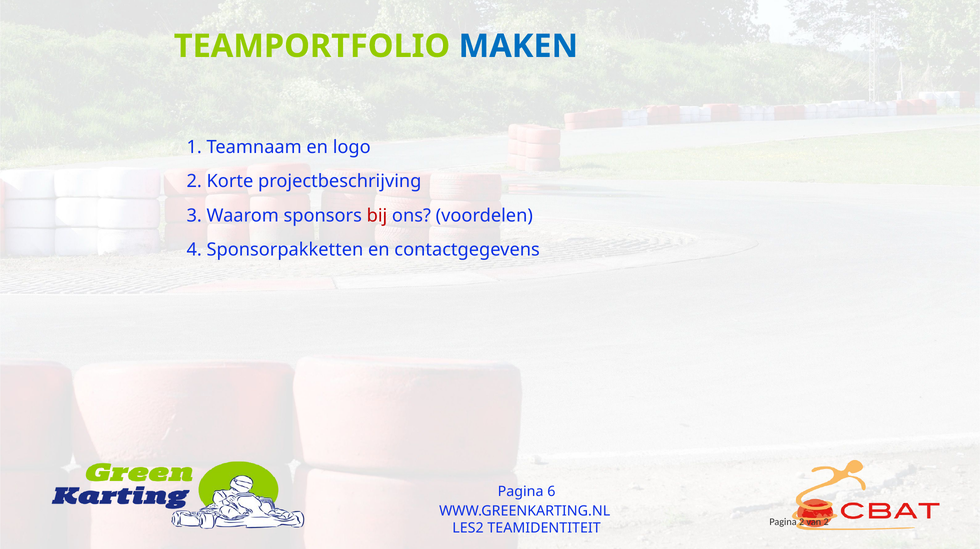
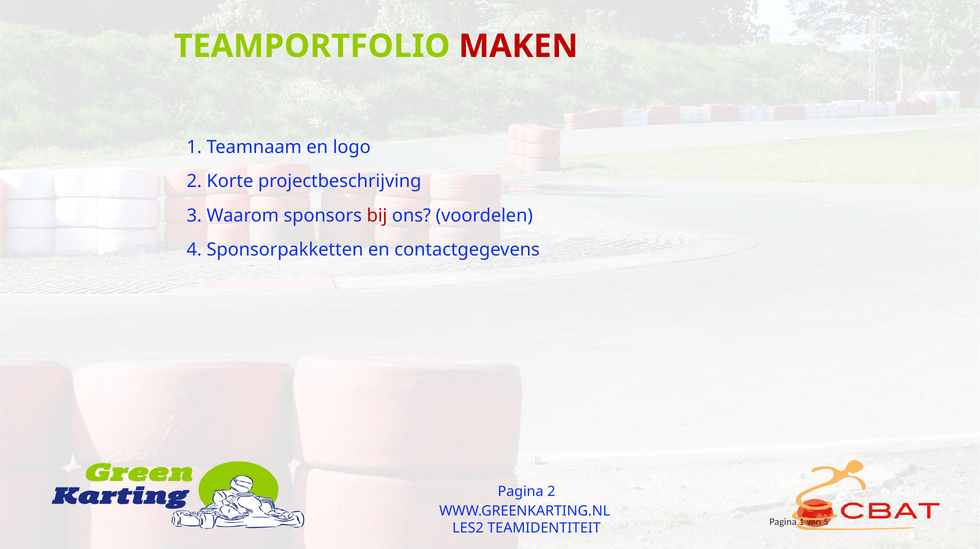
MAKEN colour: blue -> red (518, 46)
Pagina 6: 6 -> 2 (551, 491)
Pagina 2: 2 -> 1 (802, 521)
van 2: 2 -> 5 (826, 521)
